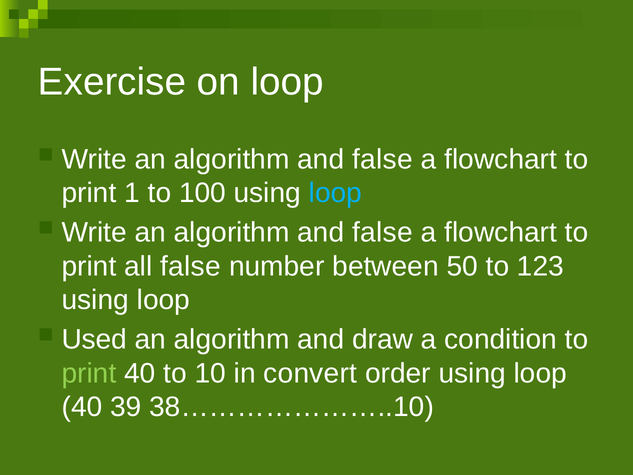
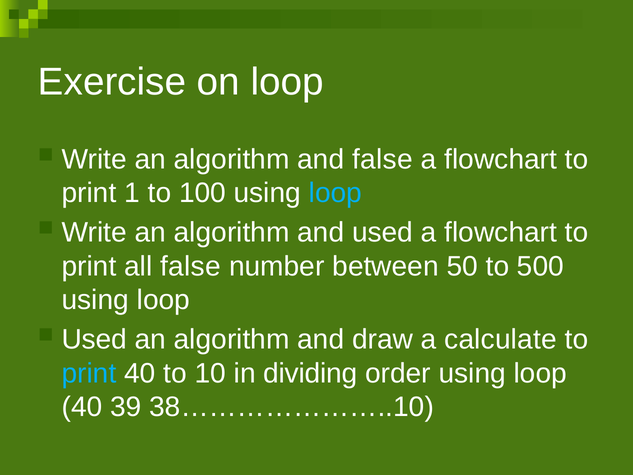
false: false -> used (383, 232)
123: 123 -> 500 (540, 266)
condition: condition -> calculate (501, 339)
print colour: light green -> light blue (89, 373)
convert: convert -> dividing (310, 373)
